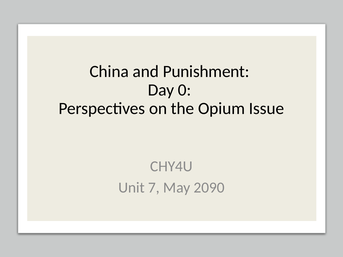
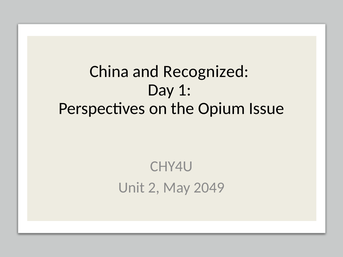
Punishment: Punishment -> Recognized (206, 72)
0: 0 -> 1 (185, 90)
7: 7 -> 2 (154, 188)
2090: 2090 -> 2049 (209, 188)
